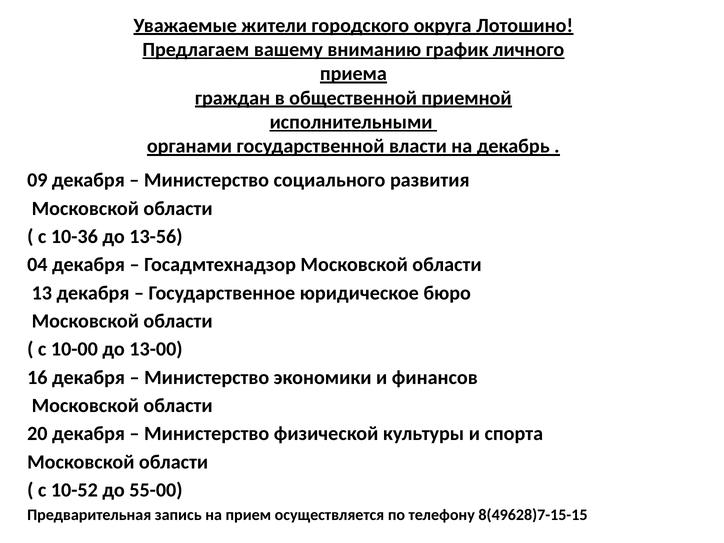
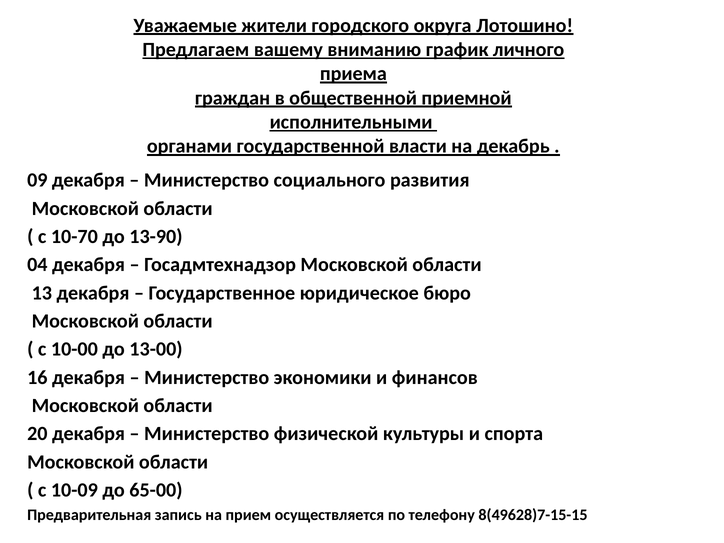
10-36: 10-36 -> 10-70 (74, 237)
13-56: 13-56 -> 13-90 (156, 237)
10-52: 10-52 -> 10-09 (74, 490)
55-00: 55-00 -> 65-00 (156, 490)
